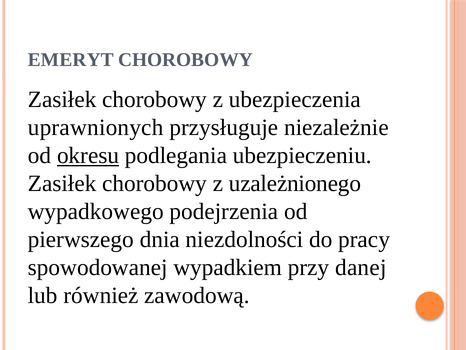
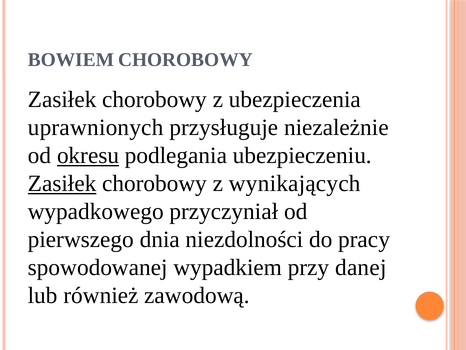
EMERYT: EMERYT -> BOWIEM (71, 60)
Zasiłek underline: none -> present (62, 183)
uzależnionego: uzależnionego -> wynikających (295, 183)
podejrzenia: podejrzenia -> przyczyniał (224, 211)
